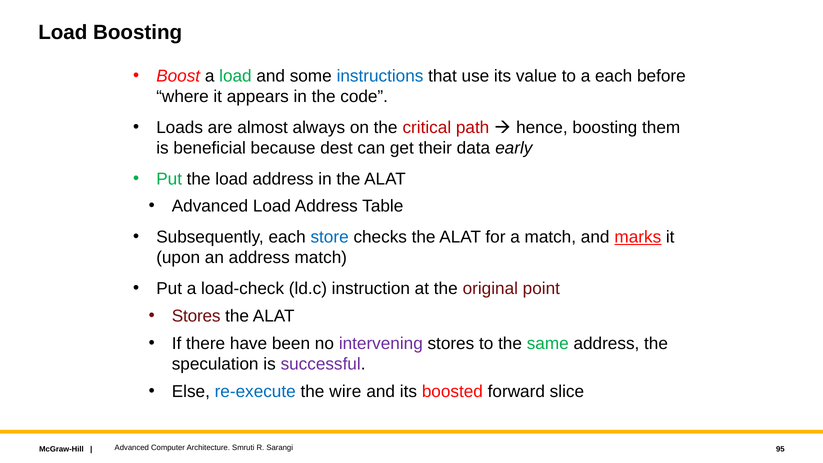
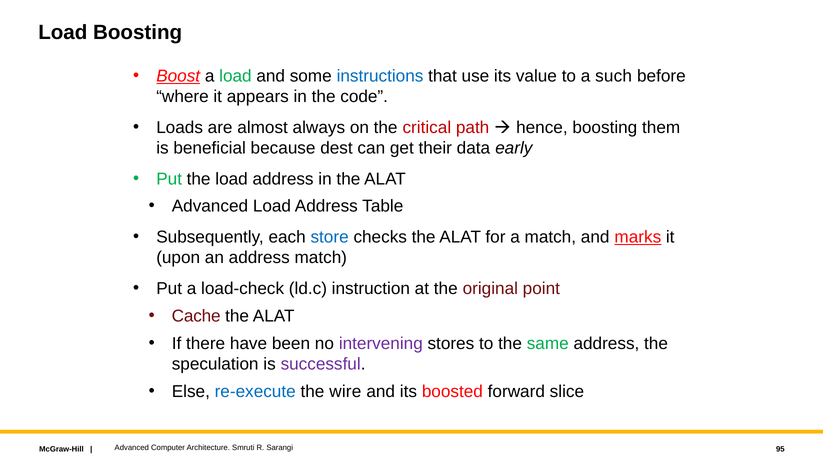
Boost underline: none -> present (178, 76)
a each: each -> such (614, 76)
Stores: Stores -> Cache (196, 316)
